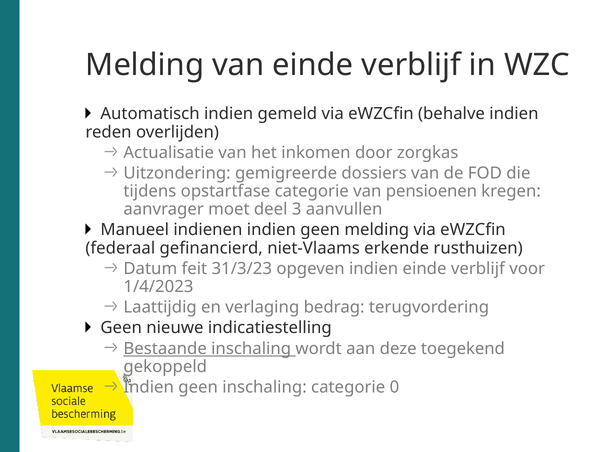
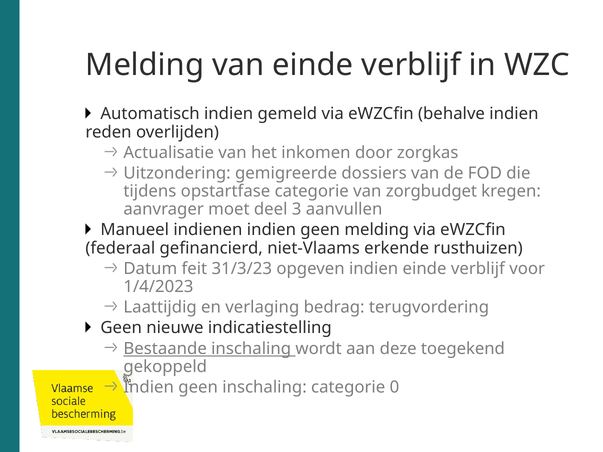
pensioenen: pensioenen -> zorgbudget (431, 191)
